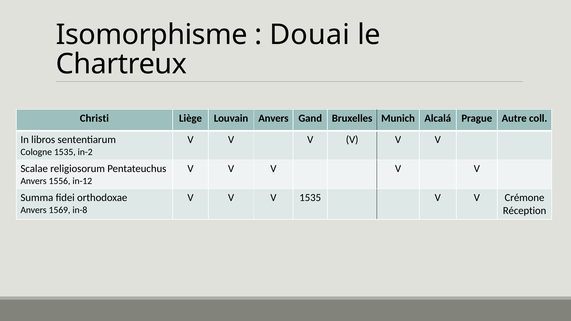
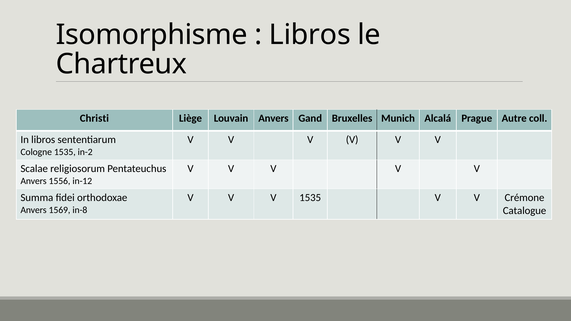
Douai: Douai -> Libros (310, 35)
Réception: Réception -> Catalogue (525, 211)
